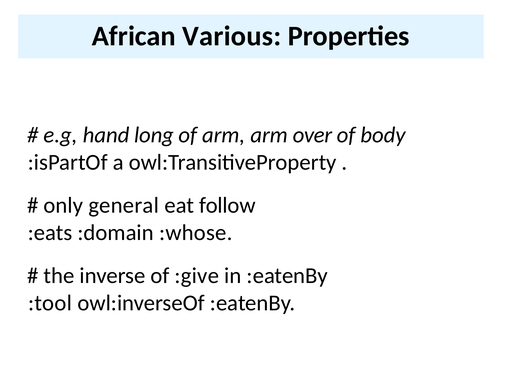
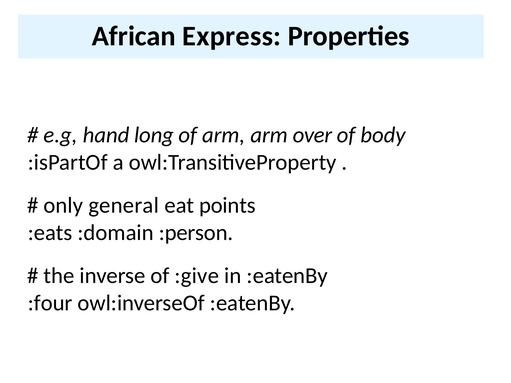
Various: Various -> Express (232, 36)
follow: follow -> points (227, 205)
:whose: :whose -> :person (196, 233)
:tool: :tool -> :four (50, 303)
